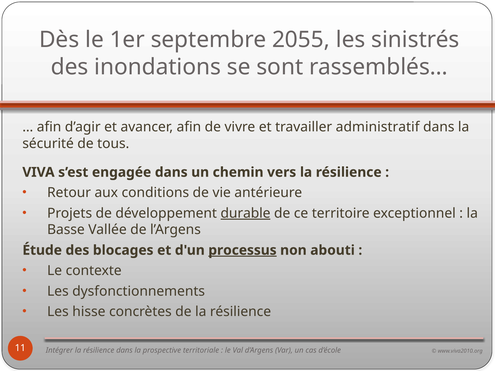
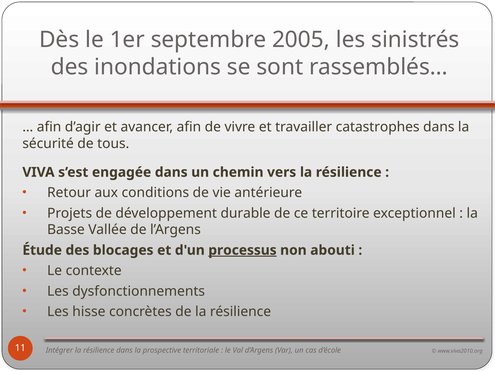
2055: 2055 -> 2005 (301, 40)
administratif: administratif -> catastrophes (378, 127)
durable underline: present -> none (246, 213)
